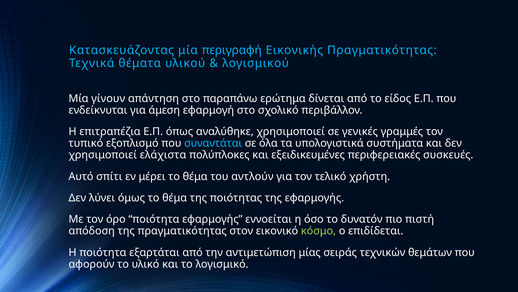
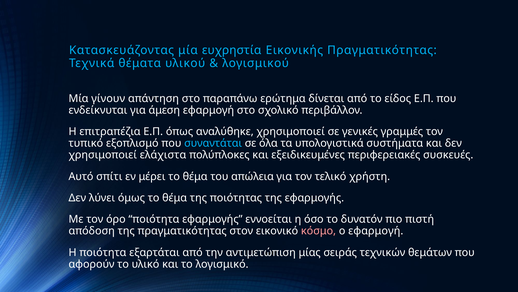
περιγραφή: περιγραφή -> ευχρηστία (232, 50)
αντλούν: αντλούν -> απώλεια (252, 176)
κόσμο colour: light green -> pink (319, 231)
ο επιδίδεται: επιδίδεται -> εφαρμογή (376, 231)
